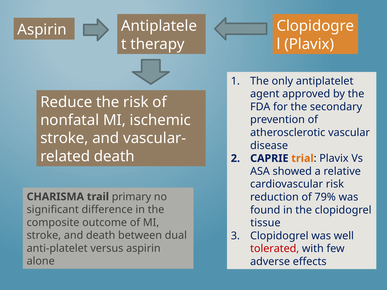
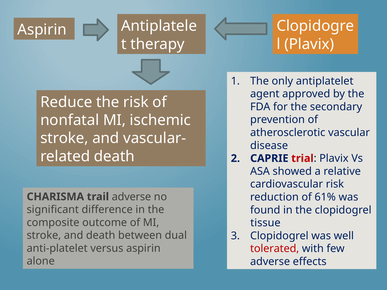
trial colour: orange -> red (302, 159)
79%: 79% -> 61% (325, 197)
trail primary: primary -> adverse (131, 197)
